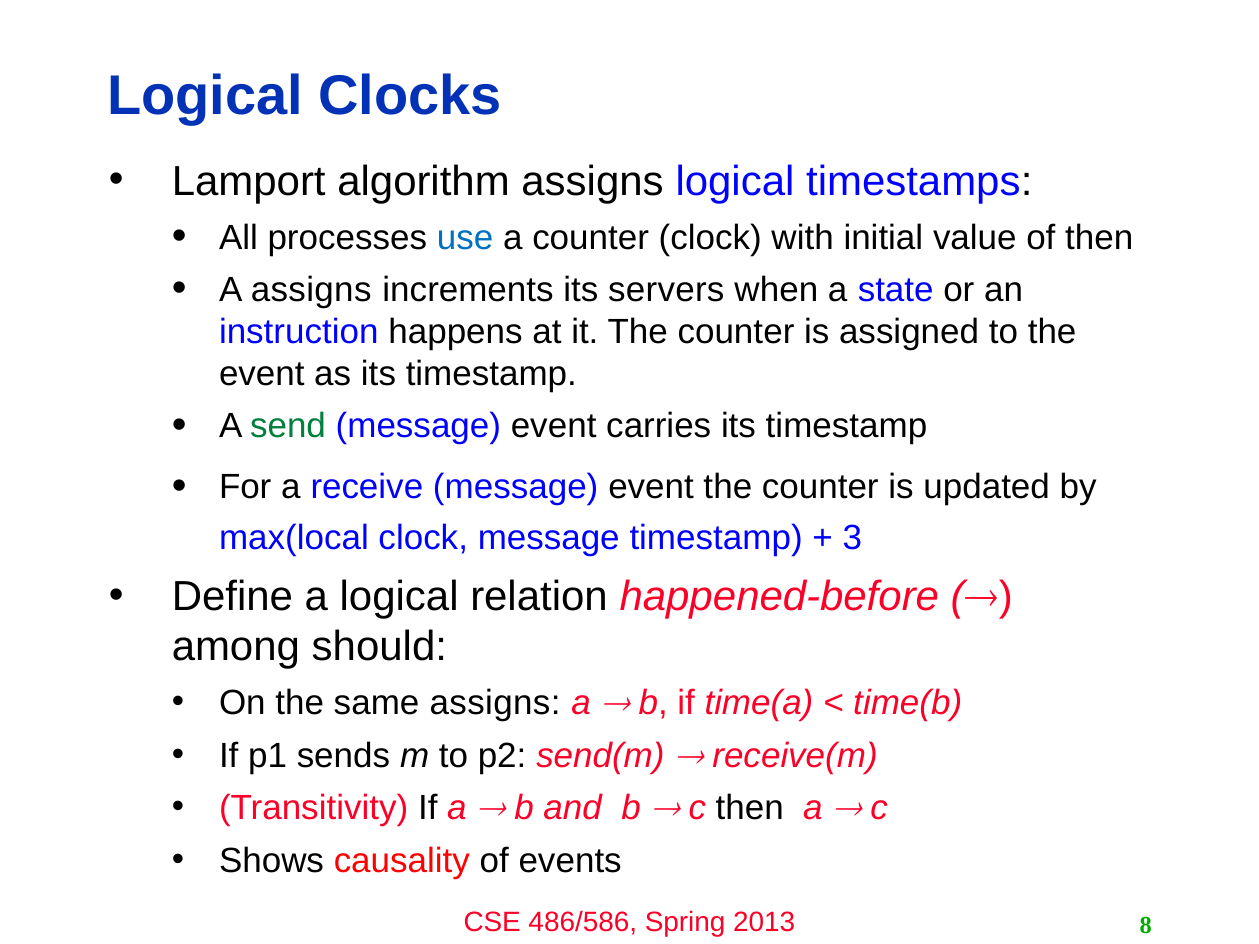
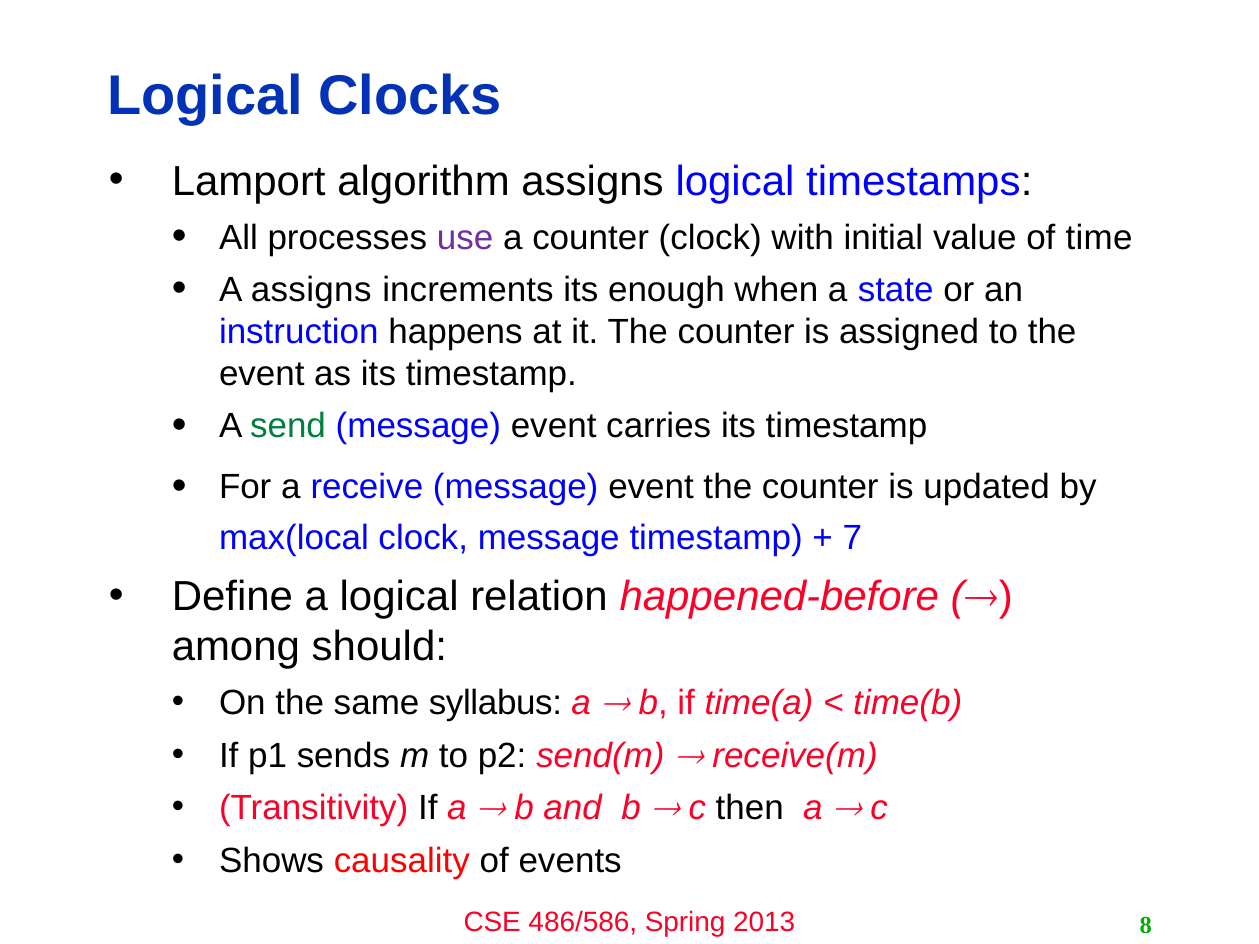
use colour: blue -> purple (465, 238)
of then: then -> time (1099, 238)
servers: servers -> enough (666, 290)
3: 3 -> 7 (852, 538)
same assigns: assigns -> syllabus (495, 704)
